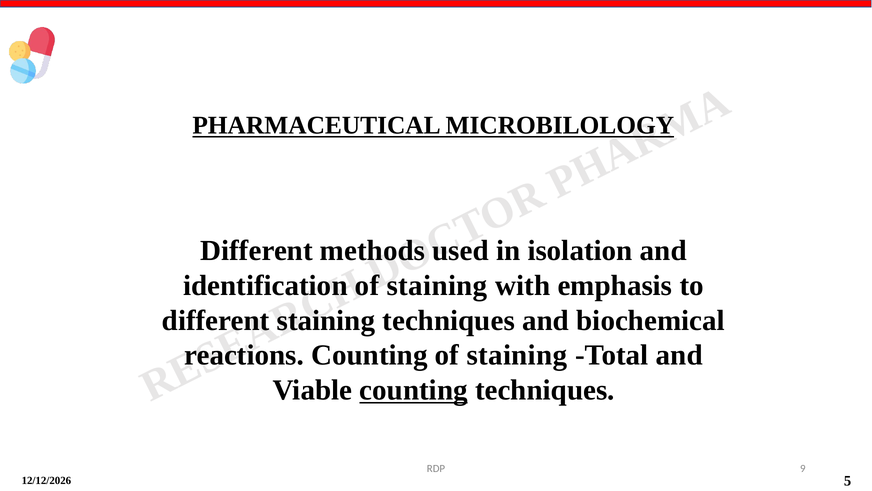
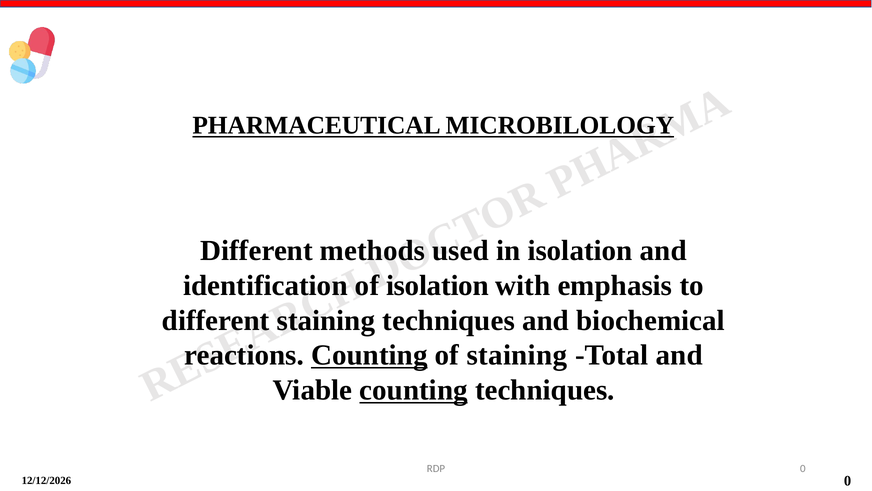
staining: staining -> isolation (437, 285)
Counting underline: none -> present (369, 355)
RDP 9: 9 -> 0 (803, 468)
5: 5 -> 0 (848, 480)
